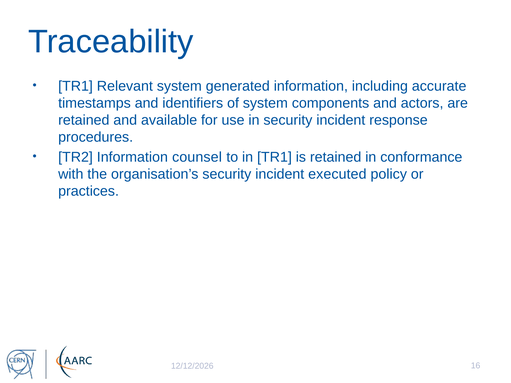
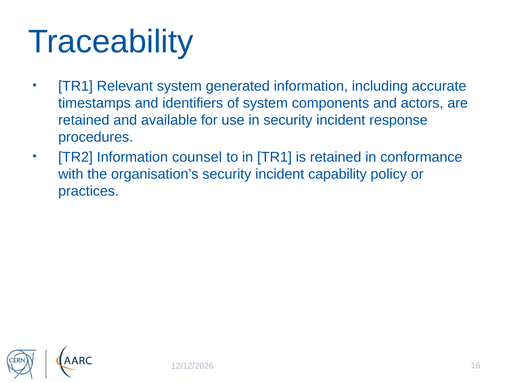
executed: executed -> capability (337, 174)
